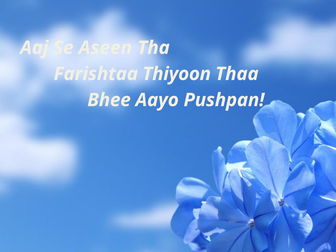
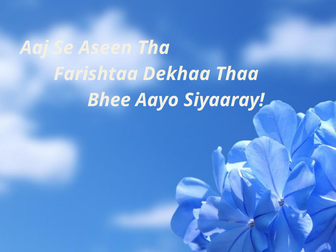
Thiyoon: Thiyoon -> Dekhaa (177, 74)
Pushpan: Pushpan -> Siyaaray (224, 100)
